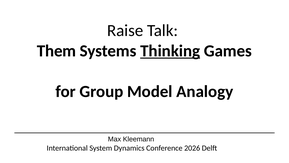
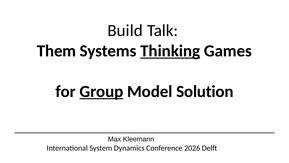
Raise: Raise -> Build (125, 30)
Group underline: none -> present (101, 91)
Analogy: Analogy -> Solution (205, 91)
